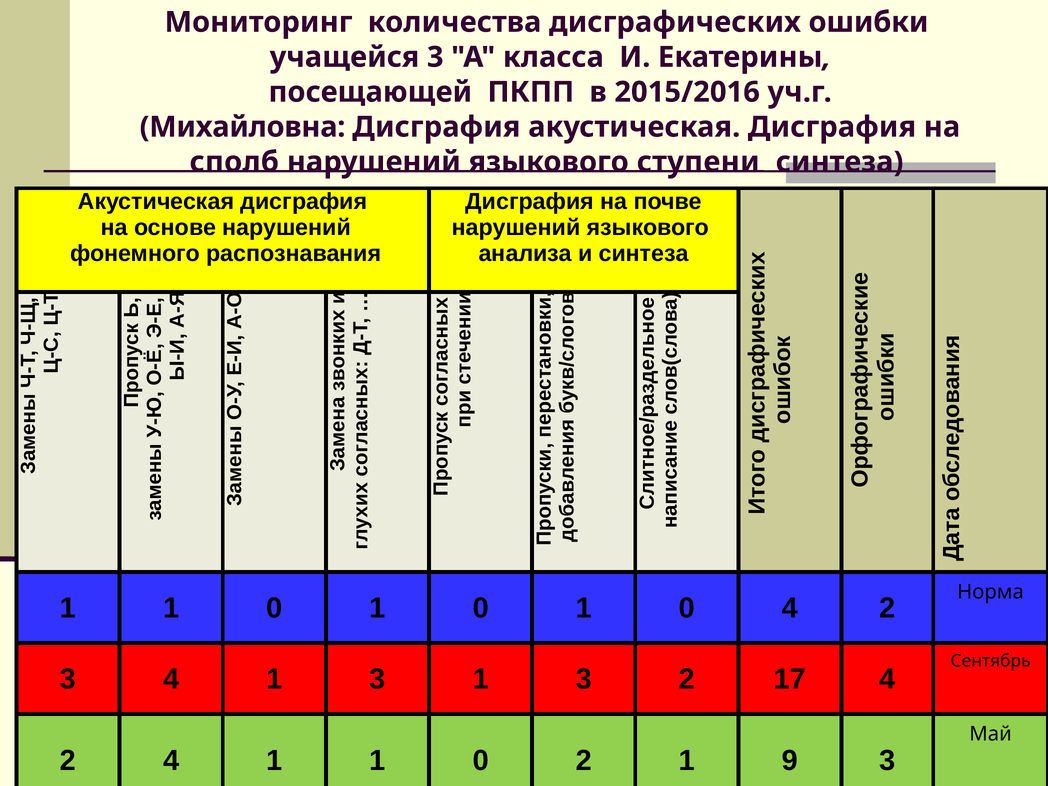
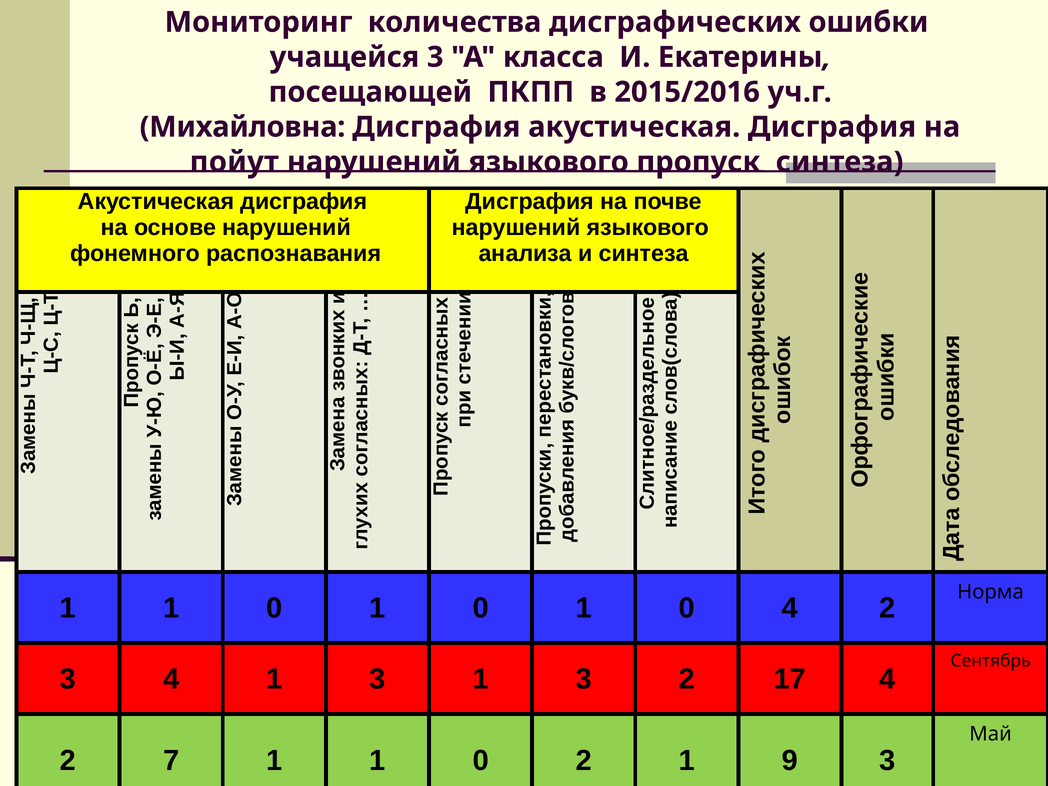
сполб: сполб -> пойут (234, 162)
ступени: ступени -> пропуск (698, 162)
2 4: 4 -> 7 (171, 760)
